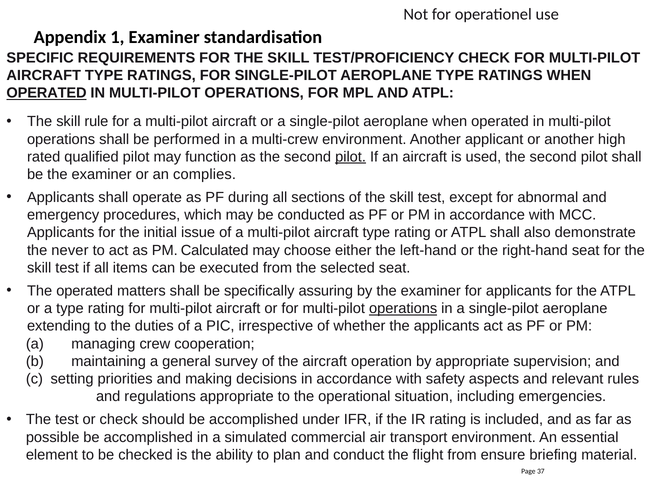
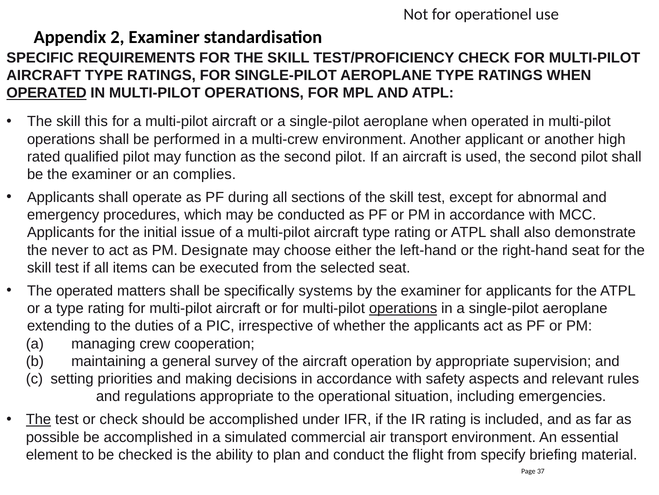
1: 1 -> 2 (117, 37)
rule: rule -> this (96, 121)
pilot underline: present -> none (351, 157)
Calculated: Calculated -> Designate (215, 250)
assuring: assuring -> systems (326, 291)
The underline: none -> present (39, 419)
ensure: ensure -> specify (503, 454)
